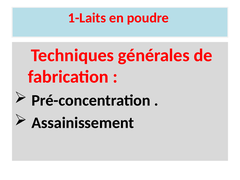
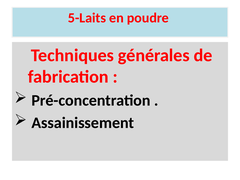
1-Laits: 1-Laits -> 5-Laits (87, 18)
